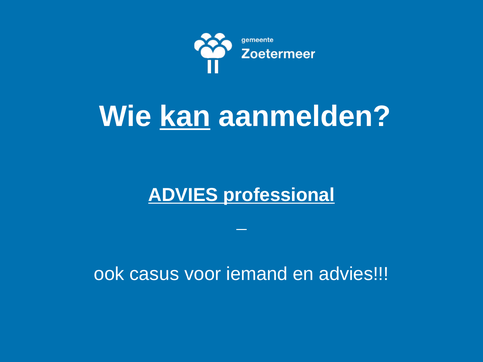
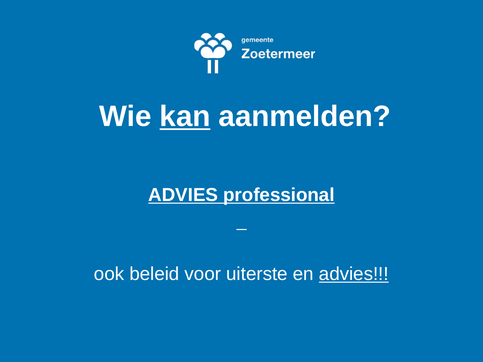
casus: casus -> beleid (154, 274)
iemand: iemand -> uiterste (257, 274)
advies underline: none -> present (354, 274)
